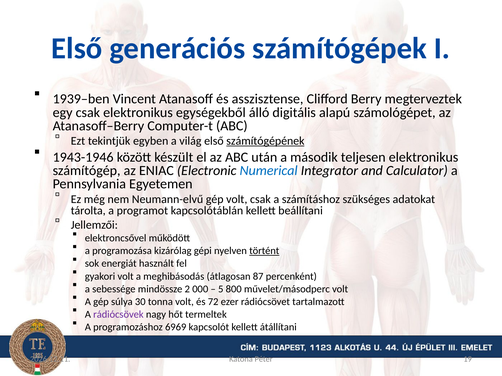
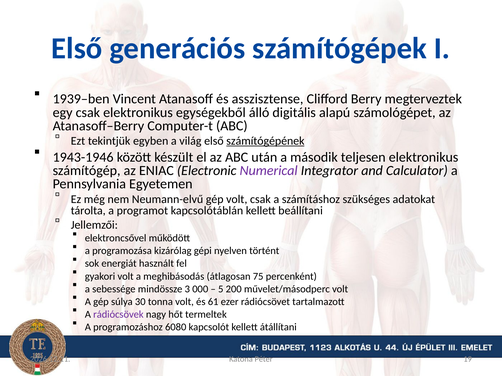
Numerical colour: blue -> purple (269, 171)
történt underline: present -> none (264, 251)
87: 87 -> 75 (258, 277)
2: 2 -> 3 (187, 289)
800: 800 -> 200 (234, 289)
72: 72 -> 61 (213, 302)
6969: 6969 -> 6080 (176, 327)
